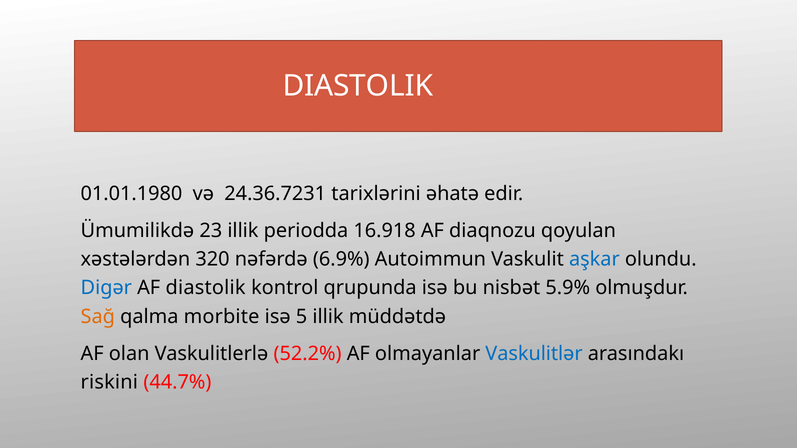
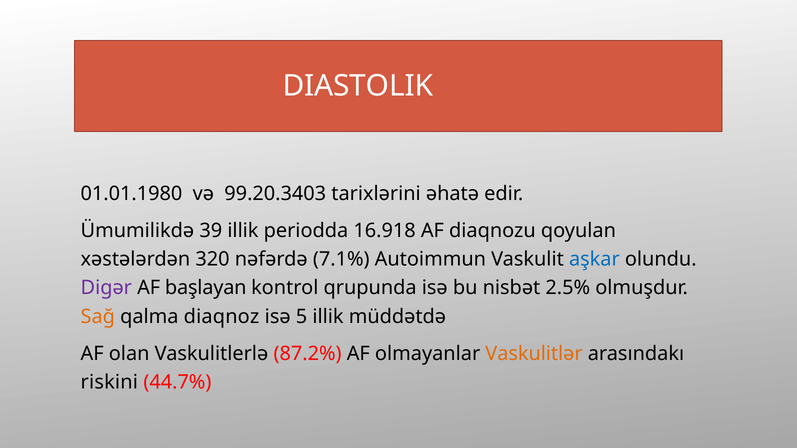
24.36.7231: 24.36.7231 -> 99.20.3403 (275, 194)
23: 23 -> 39 (211, 231)
6.9%: 6.9% -> 7.1% (341, 259)
Digər colour: blue -> purple (106, 288)
AF diastolik: diastolik -> başlayan (206, 288)
5.9%: 5.9% -> 2.5% (568, 288)
morbite: morbite -> diaqnoz (222, 317)
52.2%: 52.2% -> 87.2% (308, 354)
Vaskulitlər colour: blue -> orange (534, 354)
